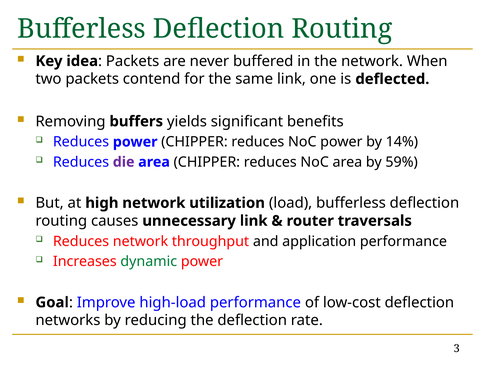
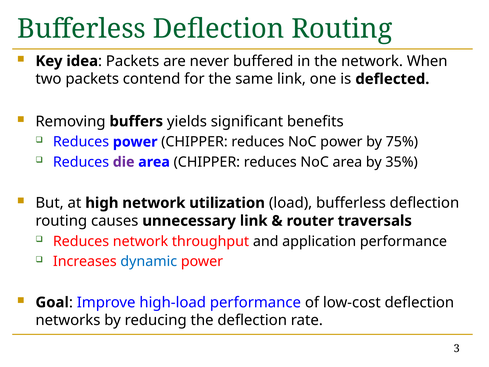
14%: 14% -> 75% (402, 142)
59%: 59% -> 35% (402, 162)
dynamic colour: green -> blue (149, 261)
